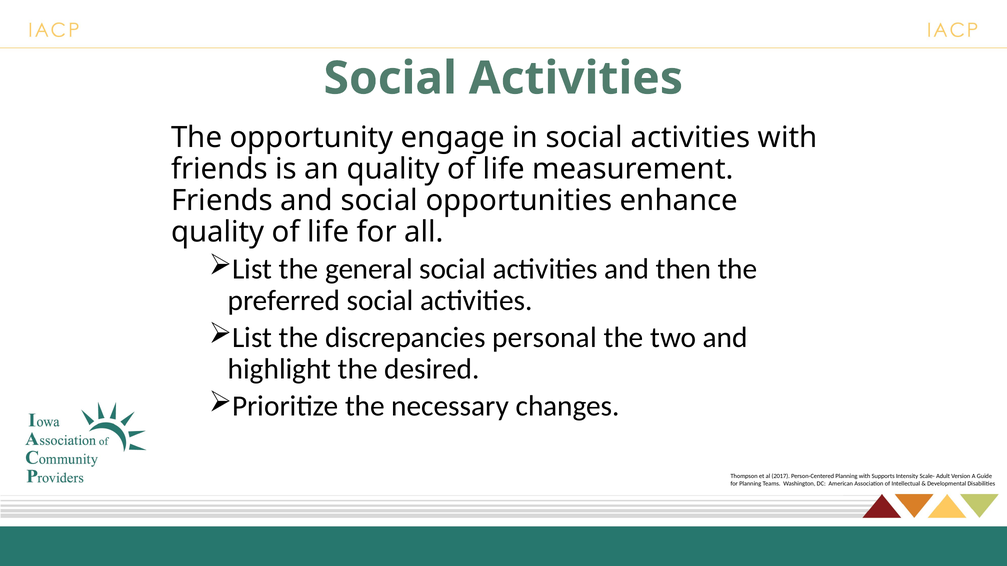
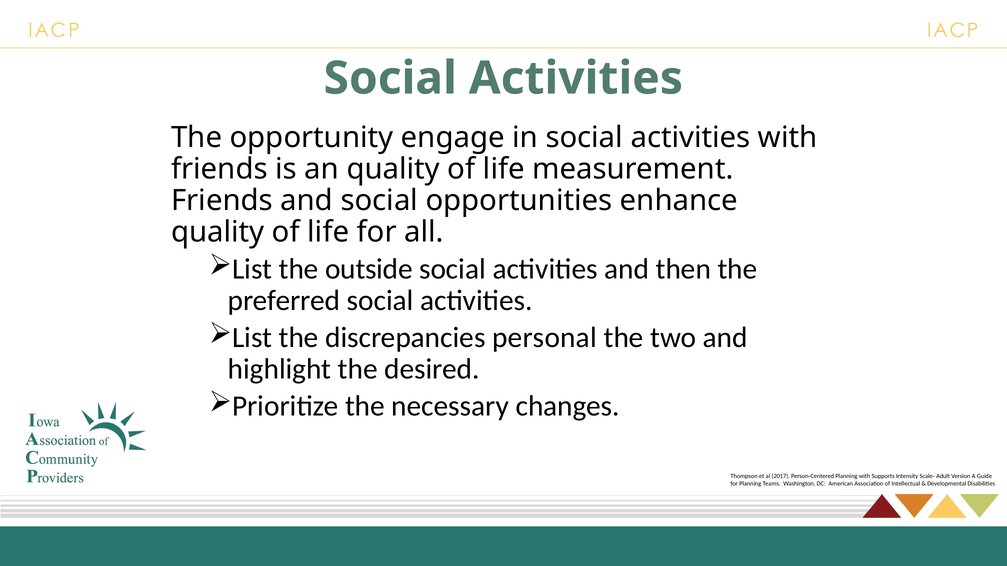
general: general -> outside (369, 269)
